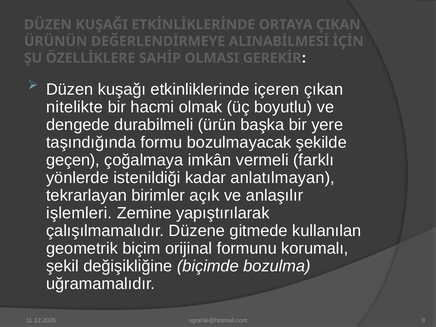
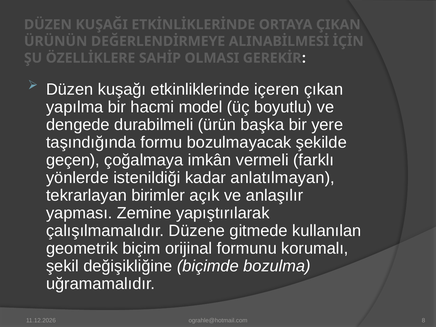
nitelikte: nitelikte -> yapılma (75, 107)
olmak: olmak -> model (201, 107)
işlemleri: işlemleri -> yapması (79, 213)
